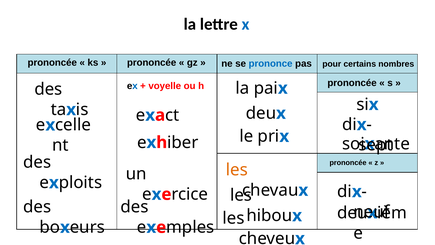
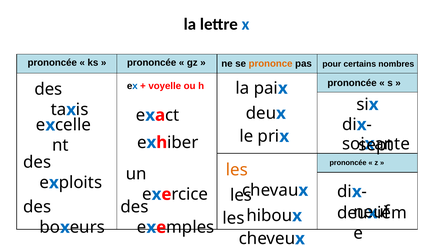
prononce colour: blue -> orange (271, 63)
